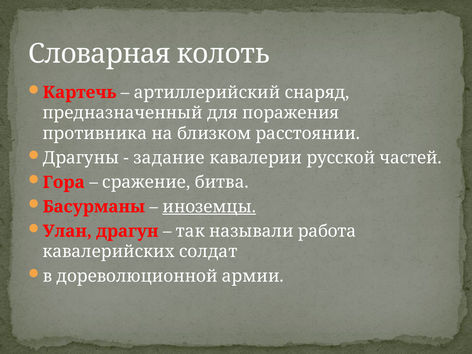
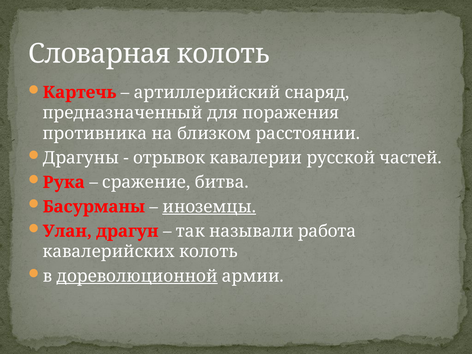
задание: задание -> отрывок (169, 158)
Гора: Гора -> Рука (64, 182)
кавалерийских солдат: солдат -> колоть (208, 252)
дореволюционной underline: none -> present (137, 276)
